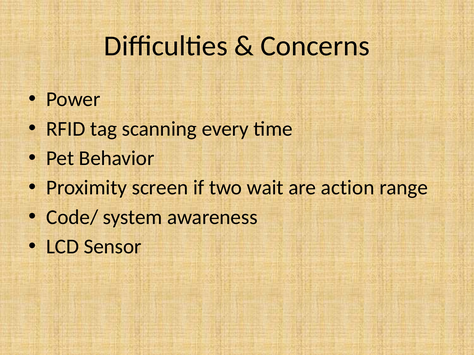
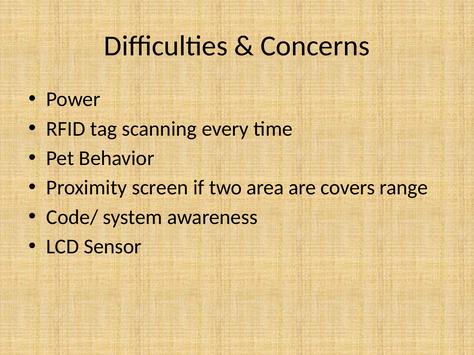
wait: wait -> area (265, 188)
action: action -> covers (348, 188)
